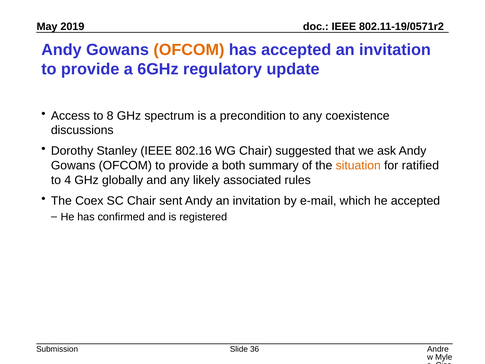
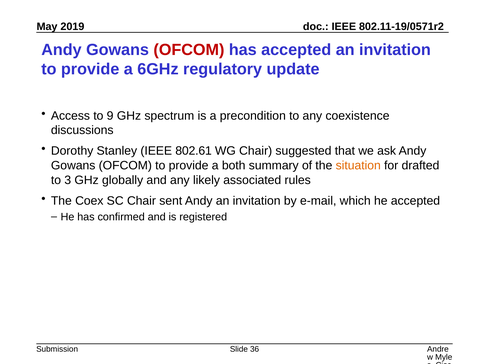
OFCOM colour: orange -> red (189, 50)
8: 8 -> 9 (110, 116)
802.16: 802.16 -> 802.61 (194, 151)
ratified: ratified -> drafted (420, 165)
4: 4 -> 3 (68, 180)
